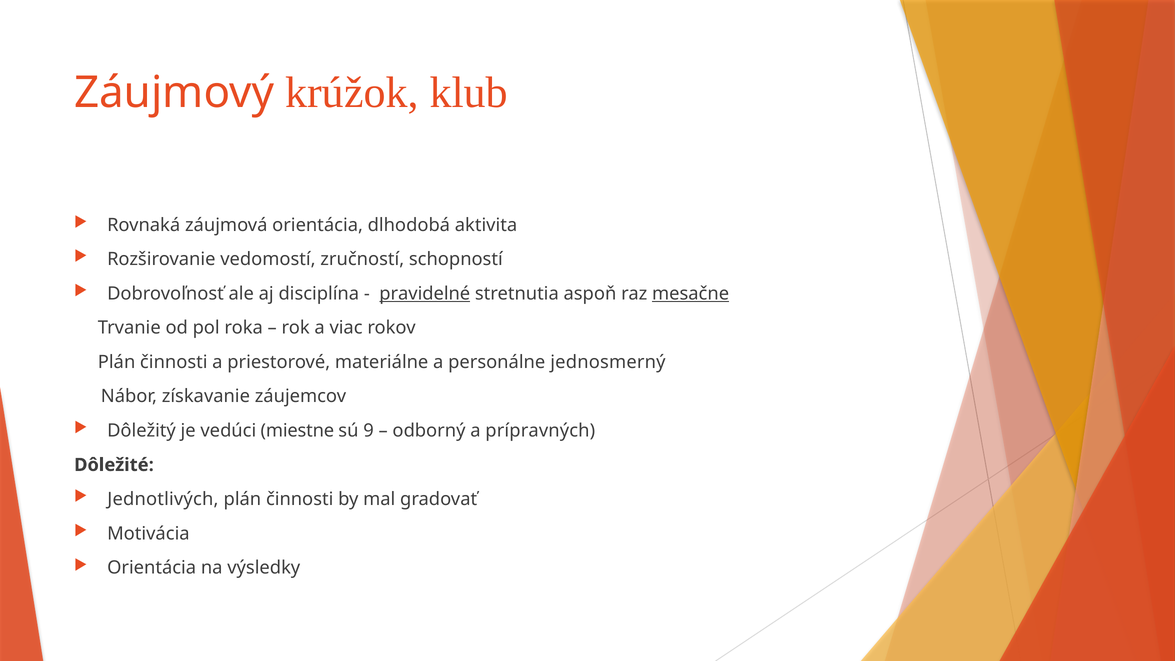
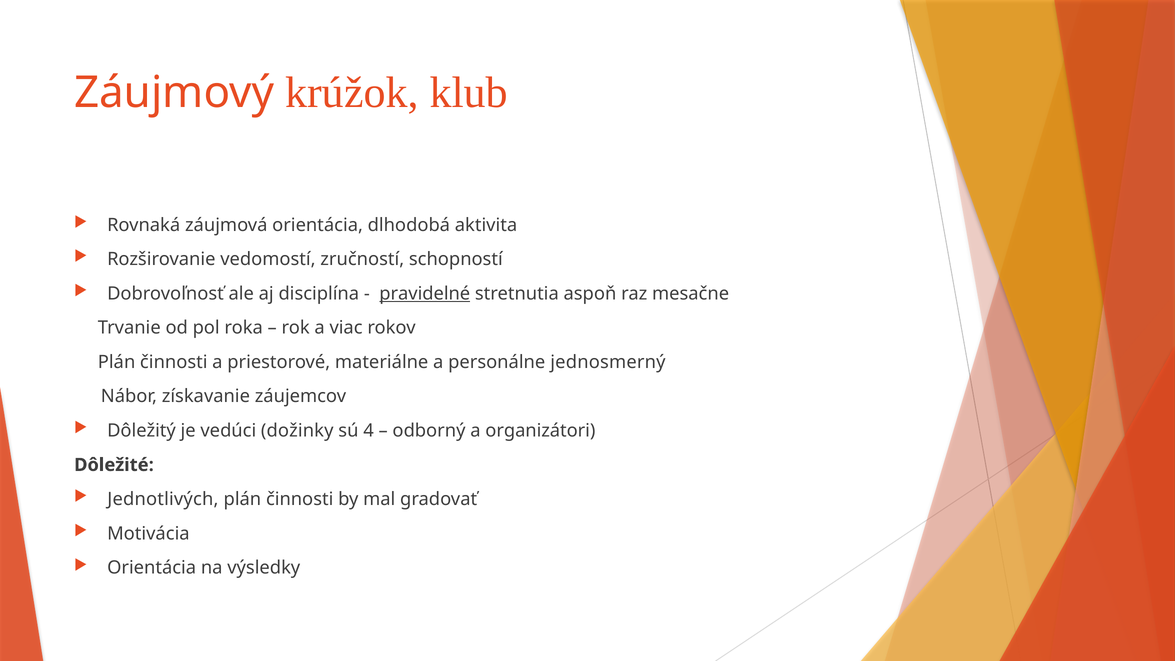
mesačne underline: present -> none (691, 293)
miestne: miestne -> dožinky (297, 431)
9: 9 -> 4 (369, 431)
prípravných: prípravných -> organizátori (540, 431)
